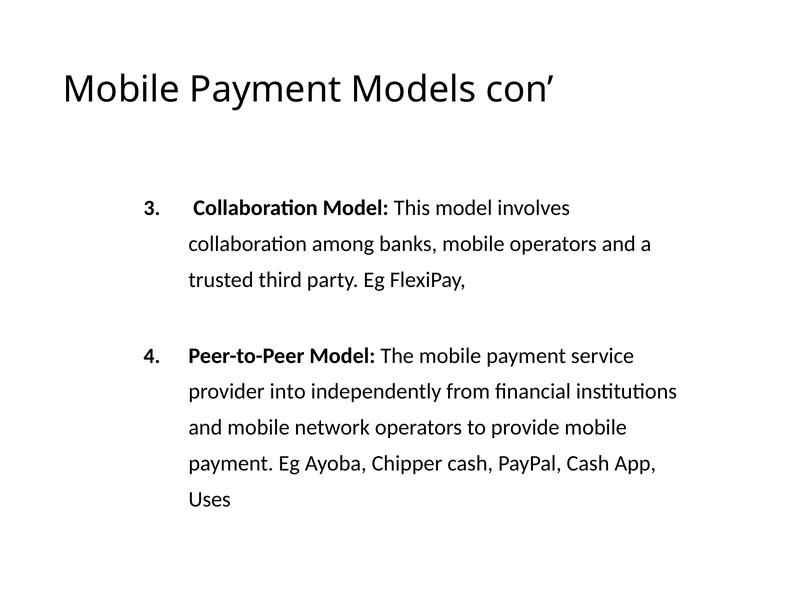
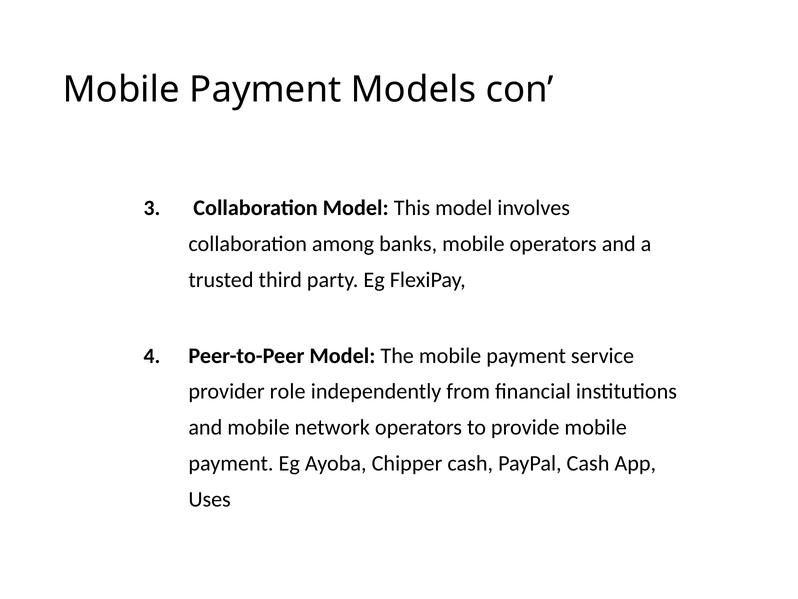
into: into -> role (288, 391)
